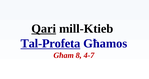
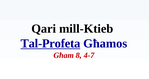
Qari underline: present -> none (44, 29)
